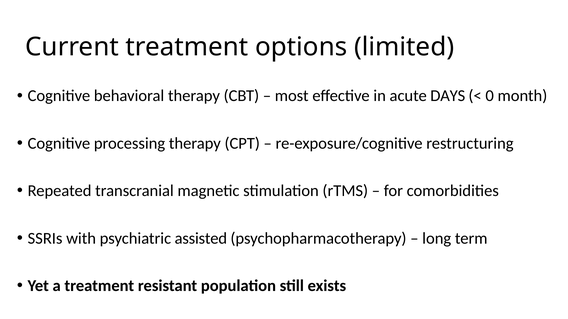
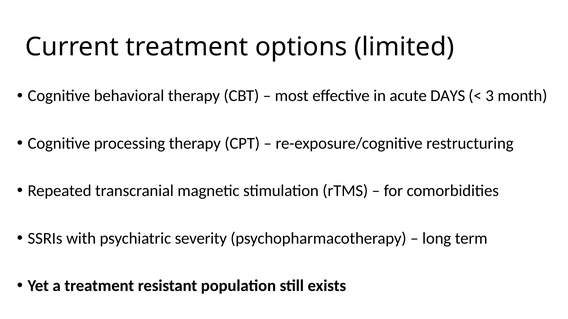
0: 0 -> 3 (490, 96)
assisted: assisted -> severity (201, 239)
